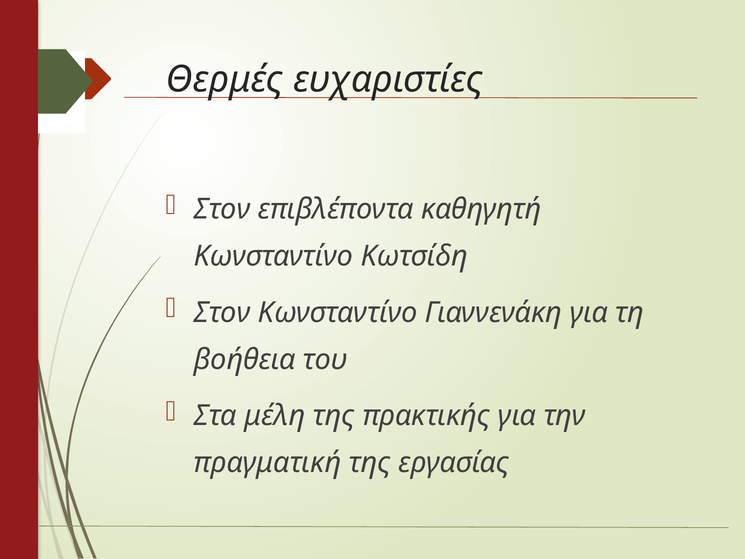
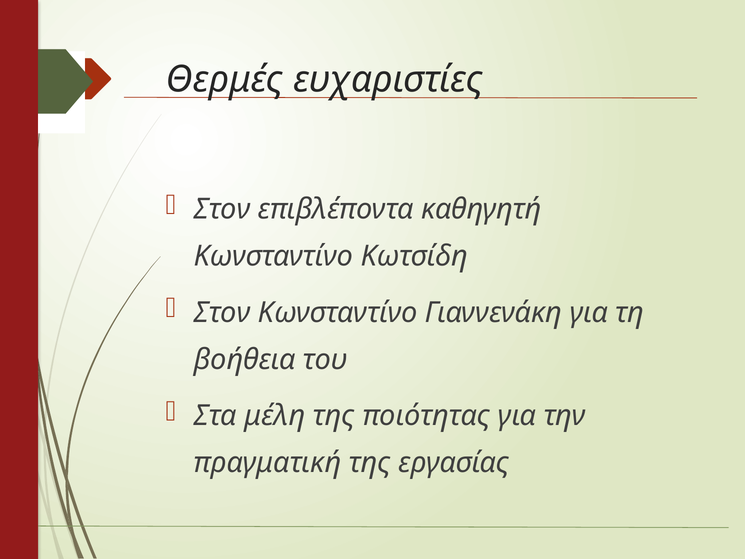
πρακτικής: πρακτικής -> ποιότητας (426, 416)
